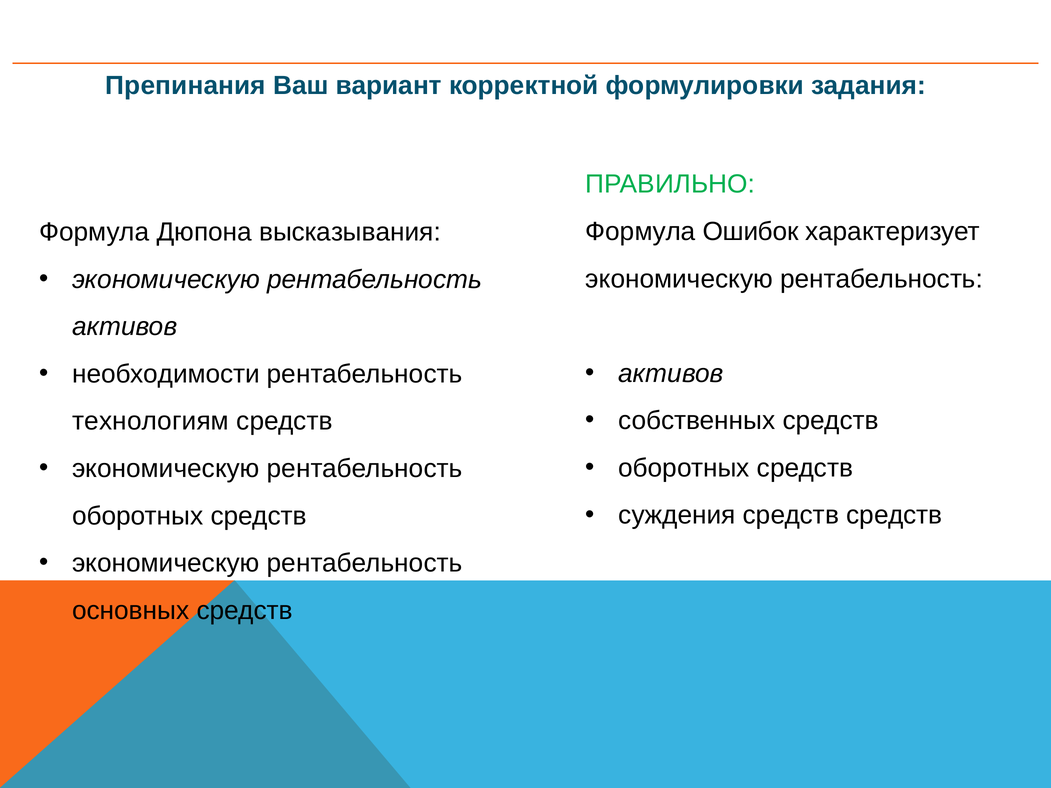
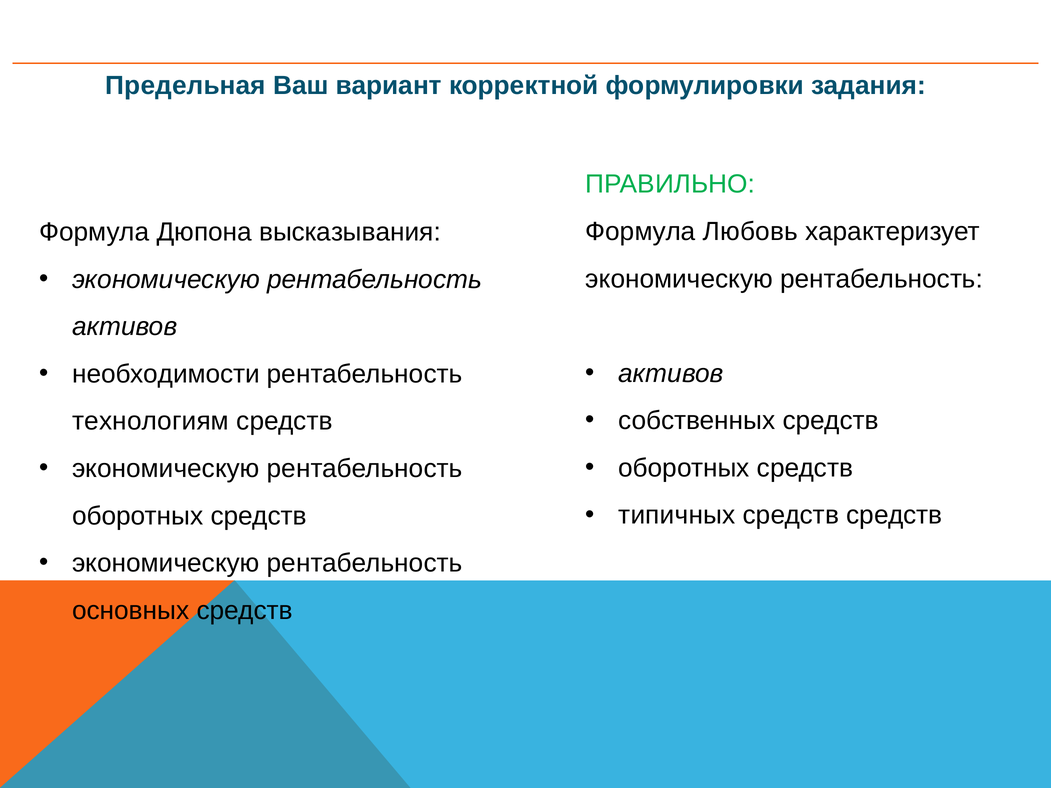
Препинания: Препинания -> Предельная (186, 86)
Ошибок: Ошибок -> Любовь (750, 232)
суждения: суждения -> типичных (677, 515)
